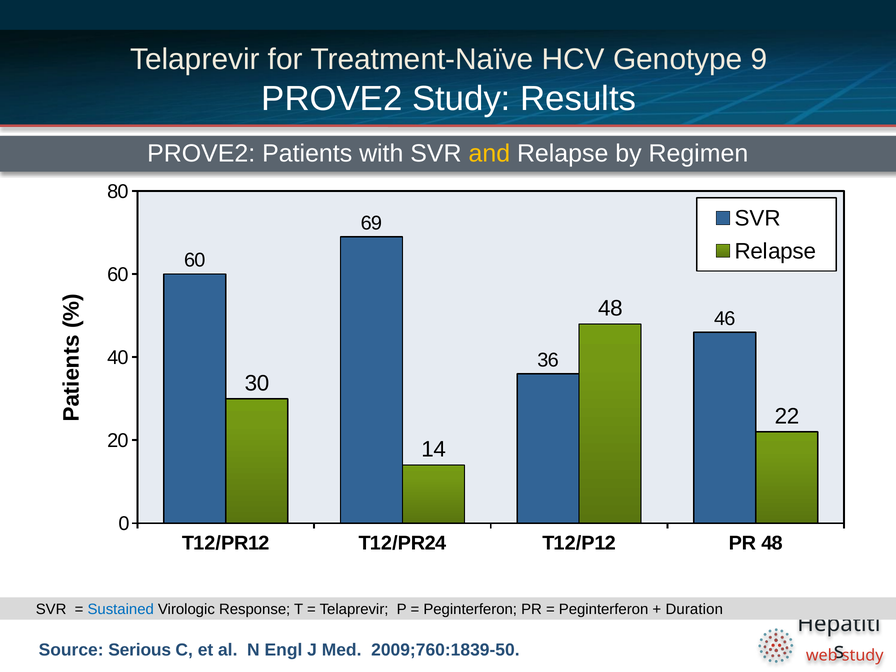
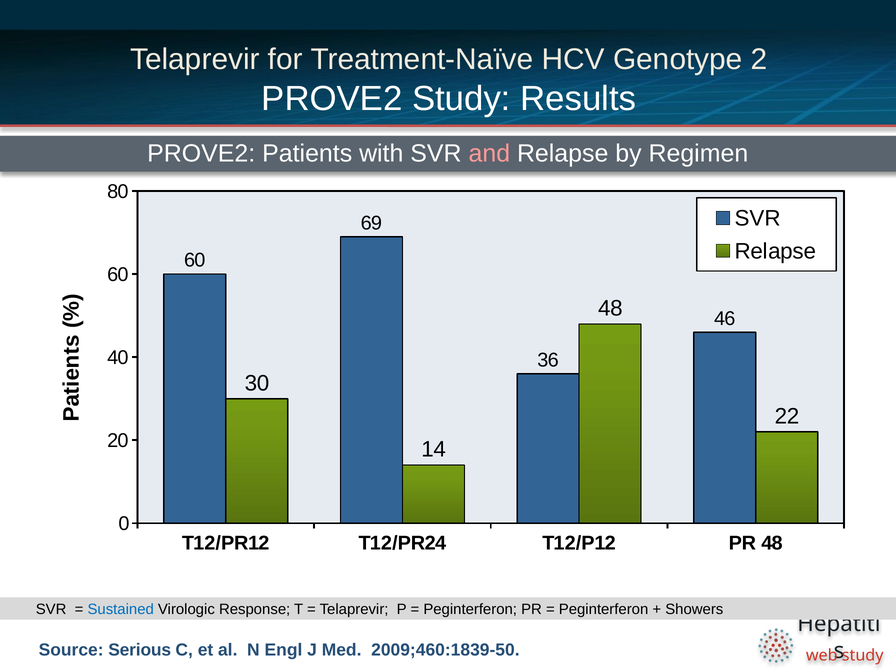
9: 9 -> 2 (759, 60)
and colour: yellow -> pink (489, 153)
Duration: Duration -> Showers (694, 610)
2009;760:1839-50: 2009;760:1839-50 -> 2009;460:1839-50 (445, 650)
